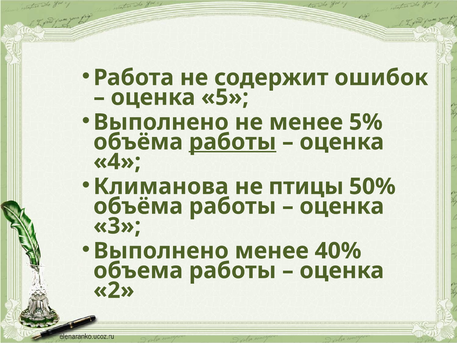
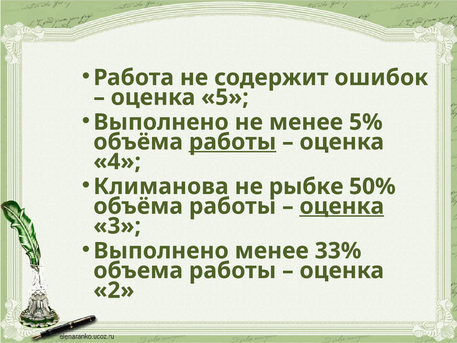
птицы: птицы -> рыбке (306, 186)
оценка underline: none -> present (342, 206)
40%: 40% -> 33% (338, 251)
